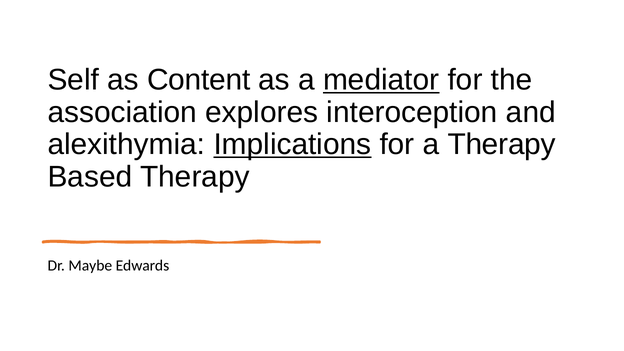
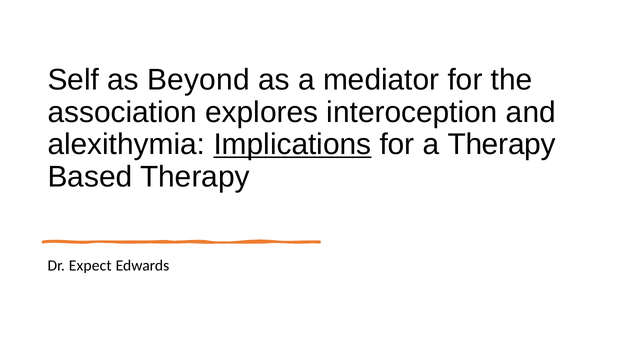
Content: Content -> Beyond (198, 80)
mediator underline: present -> none (381, 80)
Maybe: Maybe -> Expect (90, 266)
